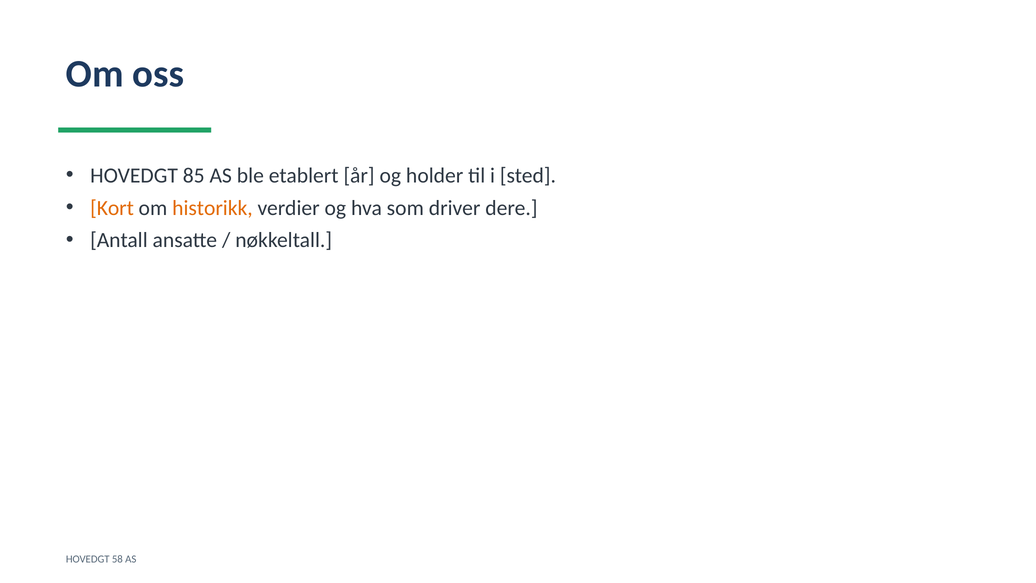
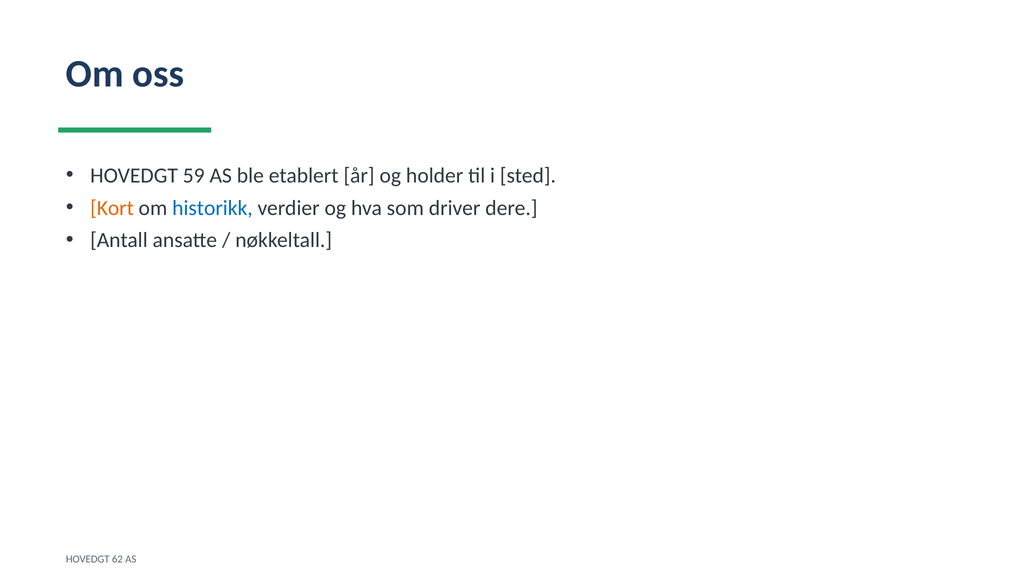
85: 85 -> 59 (194, 175)
historikk colour: orange -> blue (212, 208)
58: 58 -> 62 (117, 559)
